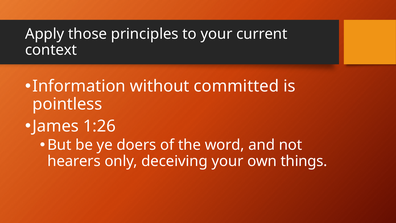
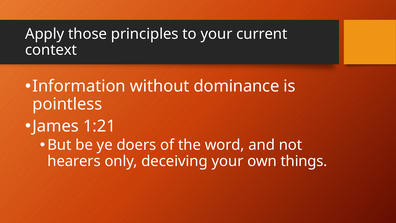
committed: committed -> dominance (236, 86)
1:26: 1:26 -> 1:21 (99, 126)
